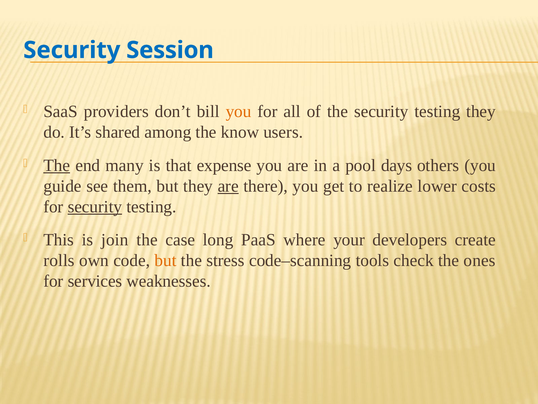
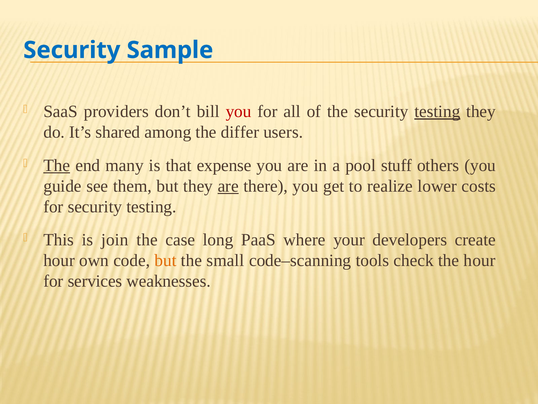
Session: Session -> Sample (170, 50)
you colour: orange -> red (239, 111)
testing underline: none -> present (437, 111)
know: know -> differ (240, 132)
days: days -> stuff (397, 165)
security underline: present -> none (95, 206)
rolls: rolls -> hour (59, 260)
stress: stress -> small (225, 260)
the ones: ones -> hour (480, 260)
